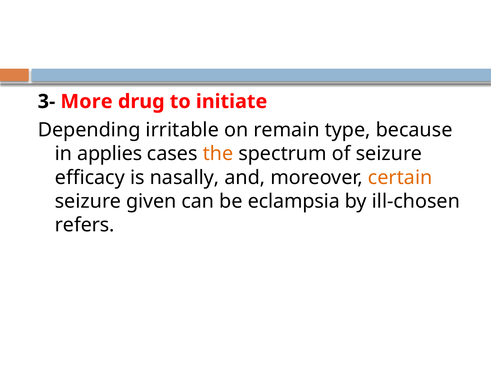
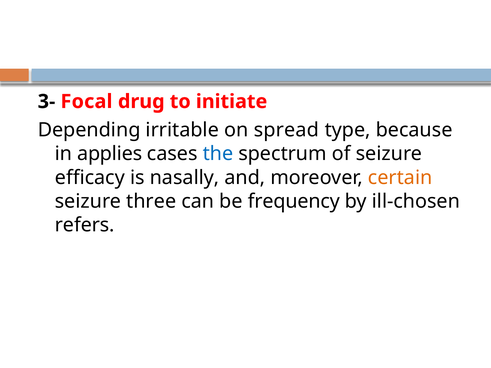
More: More -> Focal (86, 102)
remain: remain -> spread (286, 130)
the colour: orange -> blue (218, 154)
given: given -> three (151, 201)
eclampsia: eclampsia -> frequency (294, 201)
